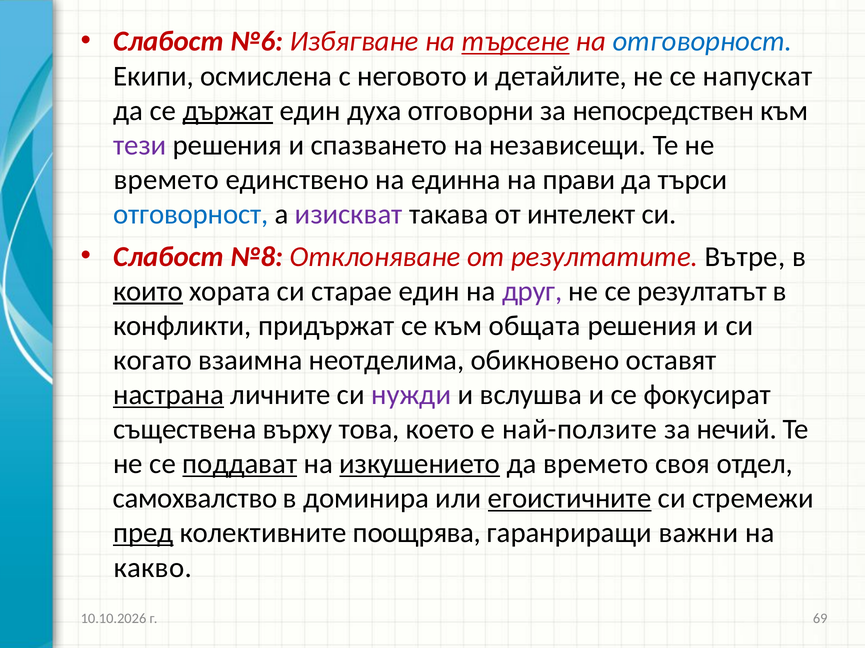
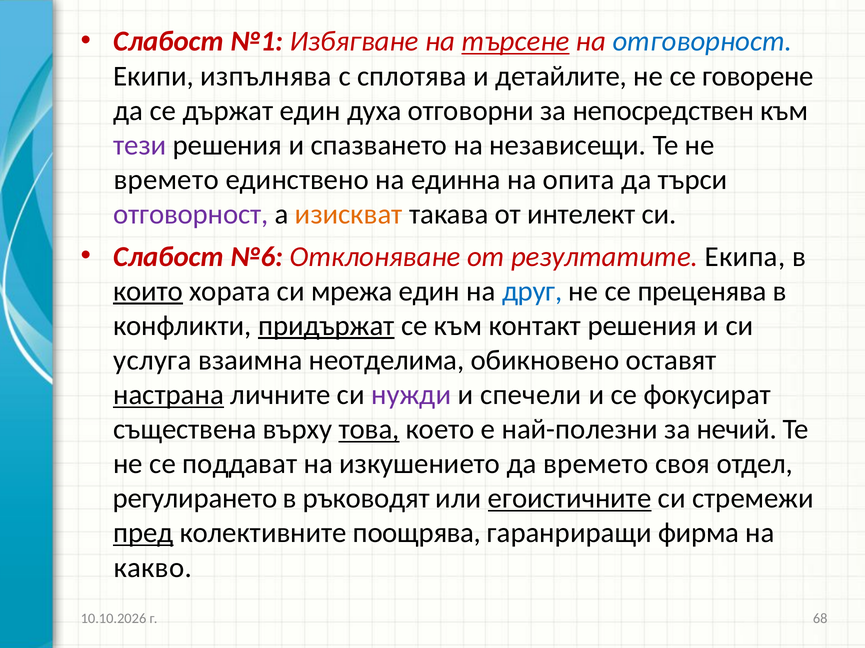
№6: №6 -> №1 (257, 41)
осмислена: осмислена -> изпълнява (266, 76)
неговото: неговото -> сплотява (412, 76)
напускат: напускат -> говорене (758, 76)
държат underline: present -> none (228, 111)
прави: прави -> опита (579, 180)
отговорност colour: blue -> purple (191, 214)
изискват colour: purple -> orange (349, 214)
№8: №8 -> №6 (257, 257)
Вътре: Вътре -> Екипа (745, 257)
старае: старае -> мрежа (352, 291)
друг colour: purple -> blue (532, 291)
резултатът: резултатът -> преценява (702, 291)
придържат underline: none -> present (326, 326)
общата: общата -> контакт (535, 326)
когато: когато -> услуга (152, 361)
вслушва: вслушва -> спечели (531, 395)
това underline: none -> present (369, 430)
най-ползите: най-ползите -> най-полезни (580, 430)
поддават underline: present -> none (240, 464)
изкушението underline: present -> none (420, 464)
самохвалство: самохвалство -> регулирането (195, 499)
доминира: доминира -> ръководят (366, 499)
важни: важни -> фирма (699, 534)
69: 69 -> 68 (820, 619)
